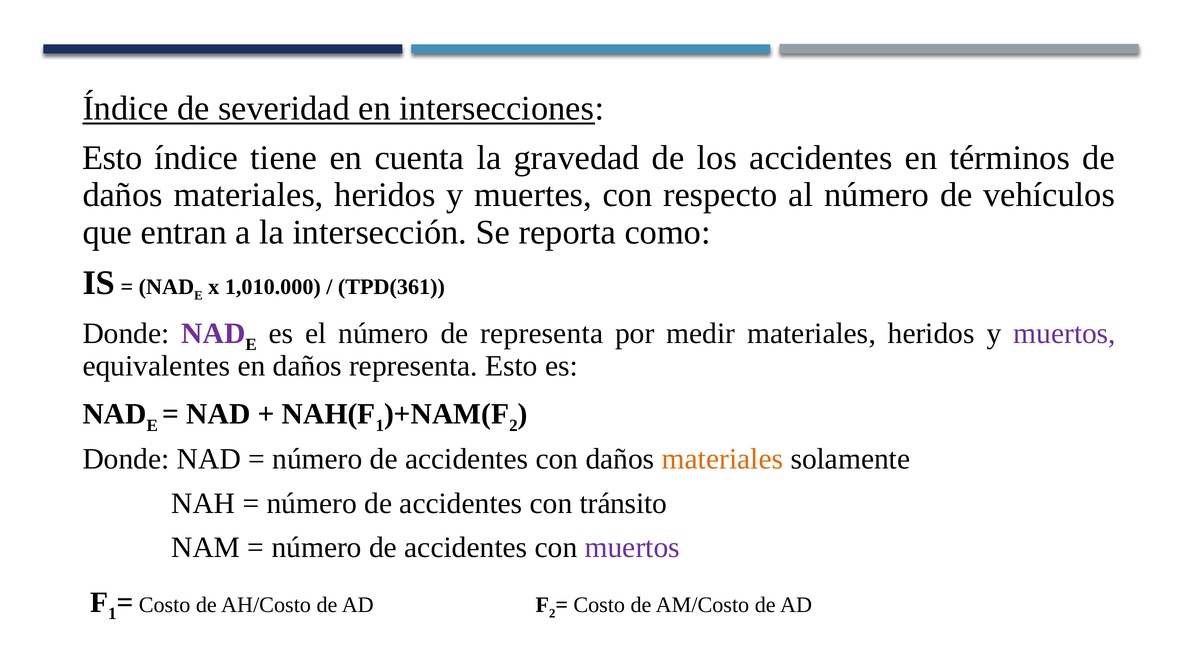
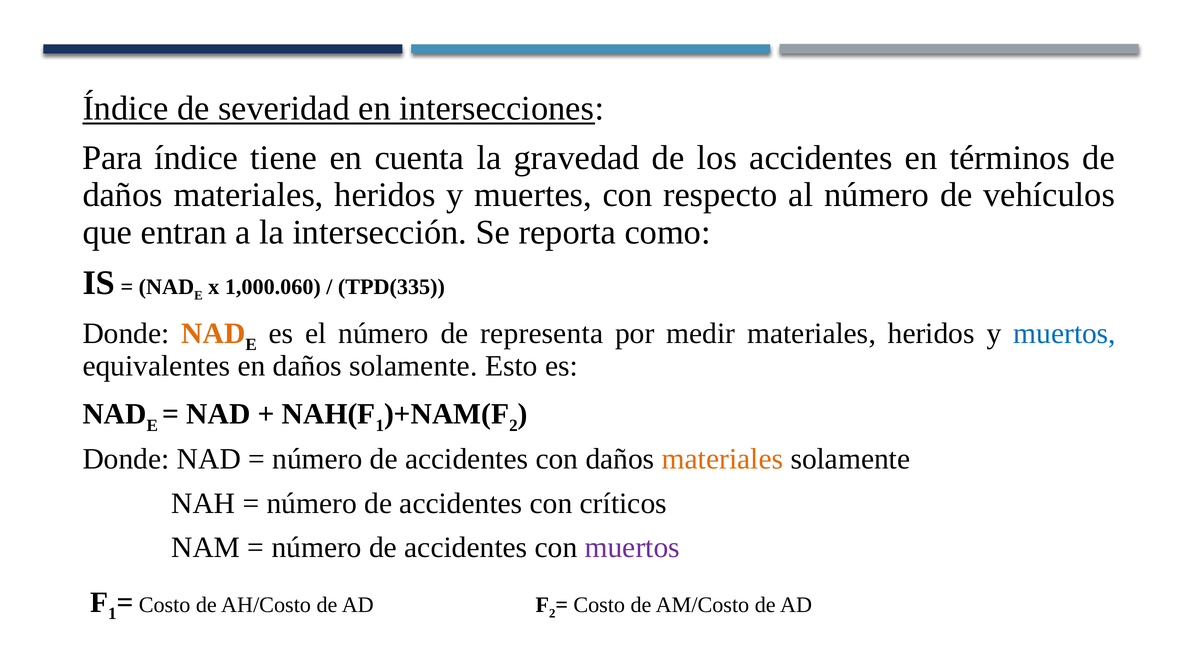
Esto: Esto -> Para (112, 158)
1,010.000: 1,010.000 -> 1,000.060 (273, 287)
TPD(361: TPD(361 -> TPD(335 (391, 287)
NAD colour: purple -> orange (213, 333)
muertos colour: purple -> blue (1065, 333)
daños representa: representa -> solamente (413, 366)
tránsito: tránsito -> críticos (623, 503)
